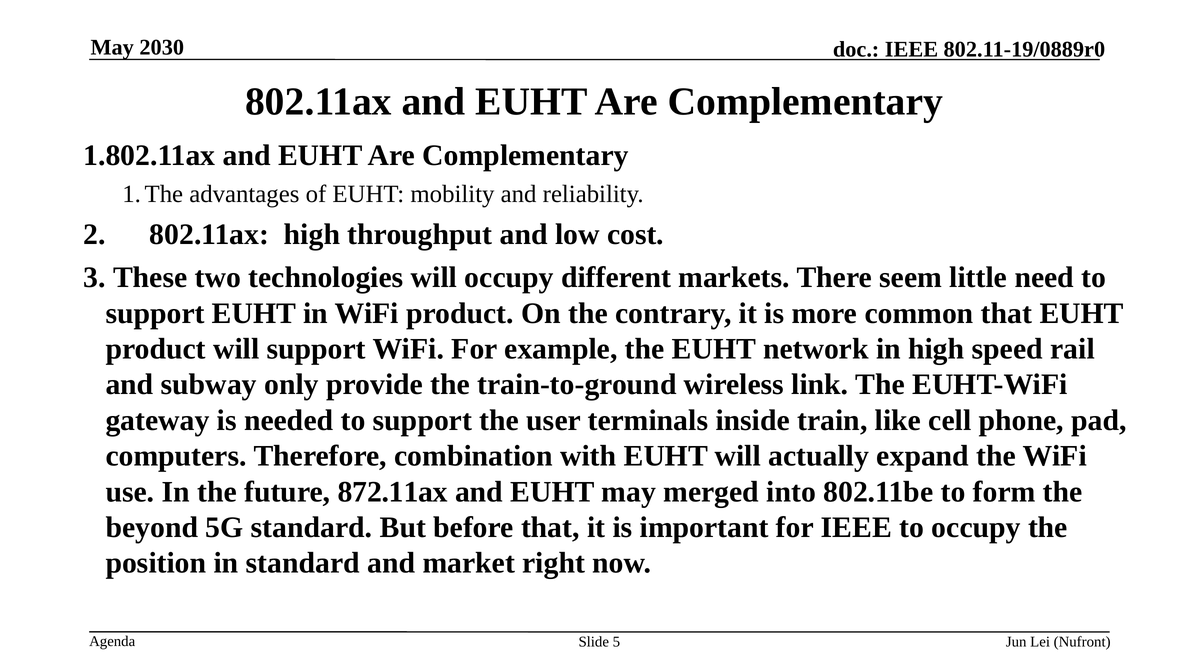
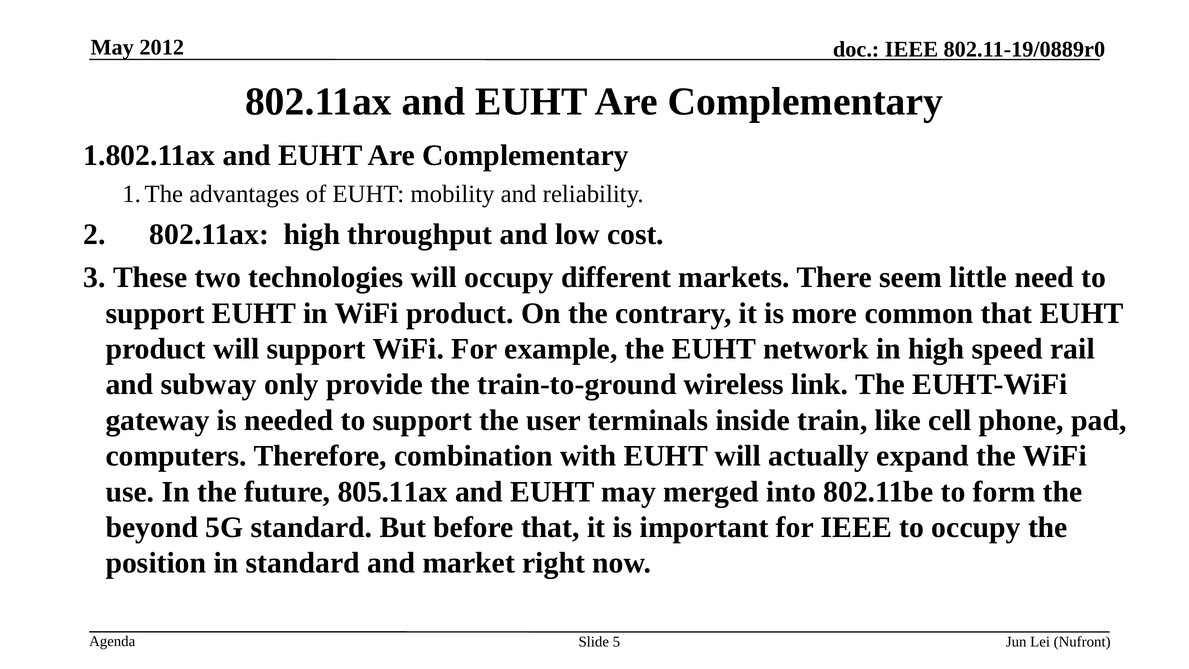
2030: 2030 -> 2012 (162, 47)
872.11ax: 872.11ax -> 805.11ax (393, 492)
